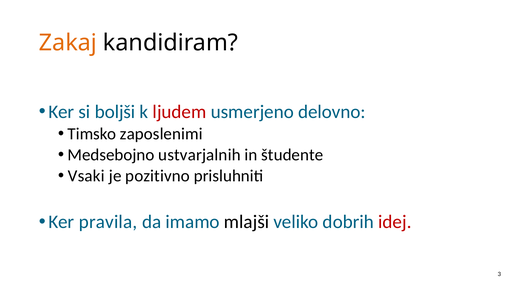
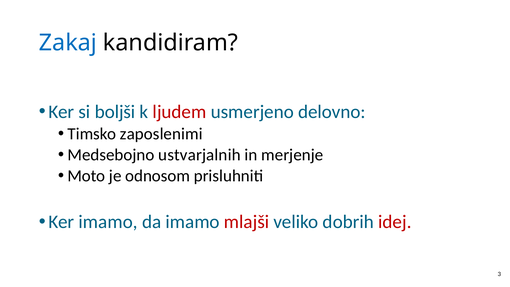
Zakaj colour: orange -> blue (68, 43)
študente: študente -> merjenje (292, 155)
Vsaki: Vsaki -> Moto (86, 176)
pozitivno: pozitivno -> odnosom (158, 176)
Ker pravila: pravila -> imamo (108, 222)
mlajši colour: black -> red (247, 222)
